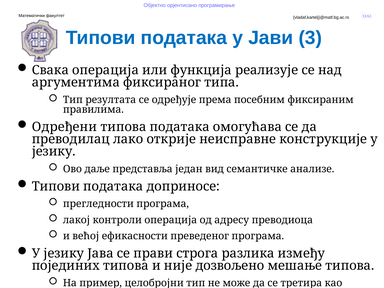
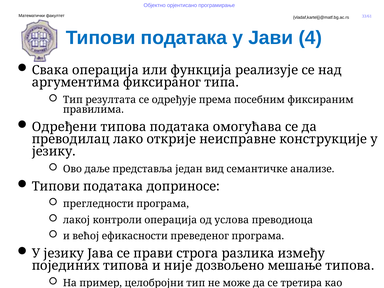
3: 3 -> 4 (310, 38)
адресу: адресу -> услова (232, 220)
